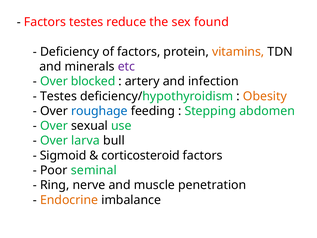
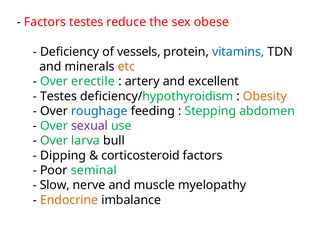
found: found -> obese (212, 22)
of factors: factors -> vessels (139, 52)
vitamins colour: orange -> blue (238, 52)
etc colour: purple -> orange (126, 67)
blocked: blocked -> erectile (93, 81)
infection: infection -> excellent (213, 81)
sexual colour: black -> purple (89, 126)
Sigmoid: Sigmoid -> Dipping (63, 155)
Ring: Ring -> Slow (55, 185)
penetration: penetration -> myelopathy (212, 185)
